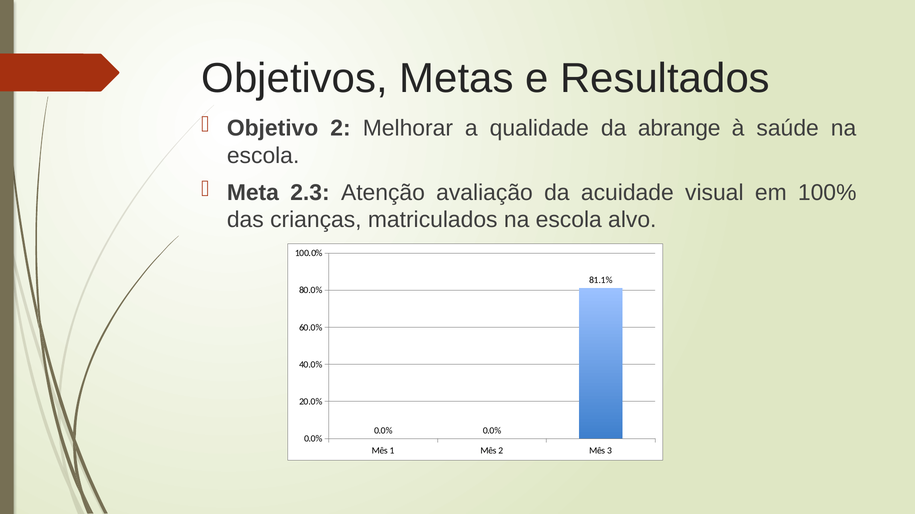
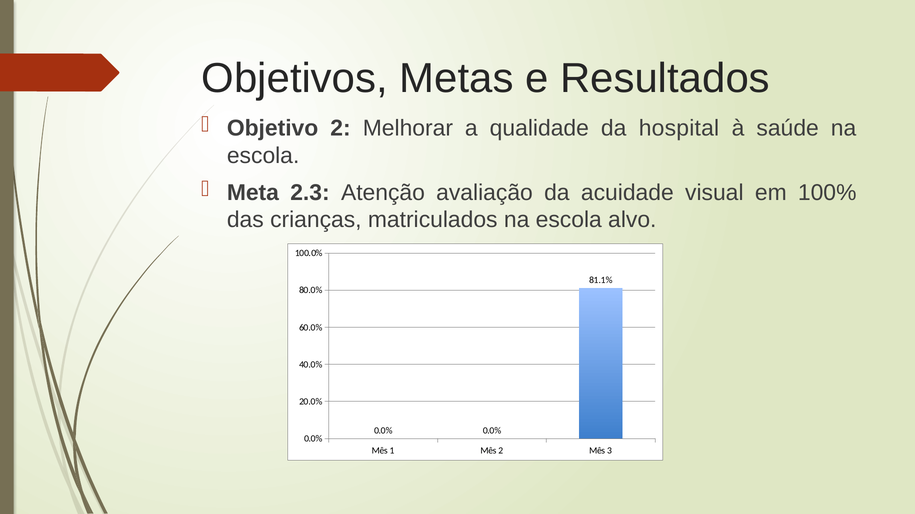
abrange: abrange -> hospital (679, 128)
